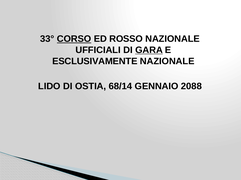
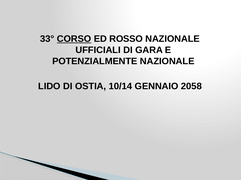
GARA underline: present -> none (149, 50)
ESCLUSIVAMENTE: ESCLUSIVAMENTE -> POTENZIALMENTE (95, 61)
68/14: 68/14 -> 10/14 (120, 87)
2088: 2088 -> 2058 (191, 87)
